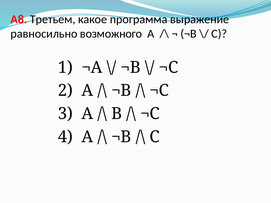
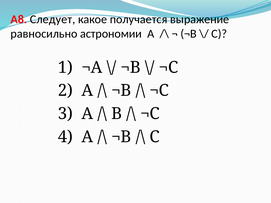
Третьем: Третьем -> Следует (53, 19)
программа: программа -> получается (139, 19)
возможного: возможного -> астрономии (111, 34)
